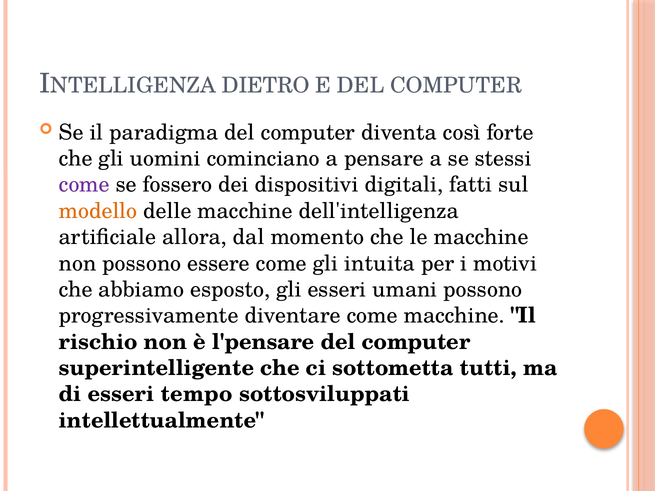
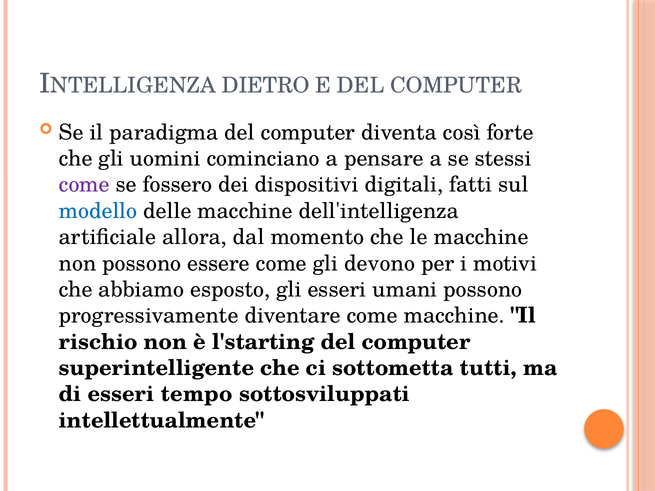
modello colour: orange -> blue (98, 211)
intuita: intuita -> devono (380, 263)
l'pensare: l'pensare -> l'starting (263, 342)
